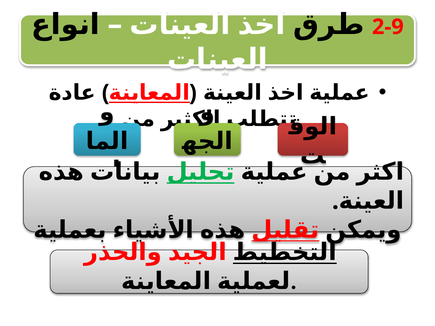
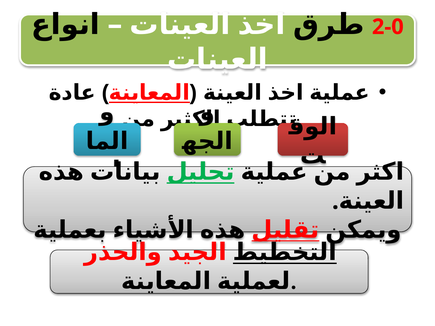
2-9: 2-9 -> 2-0 (388, 27)
